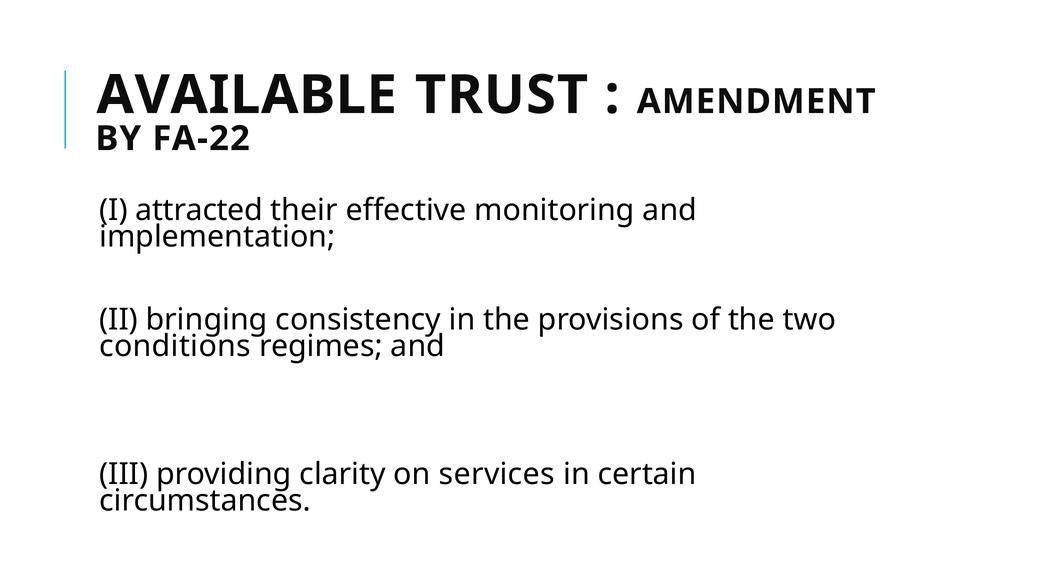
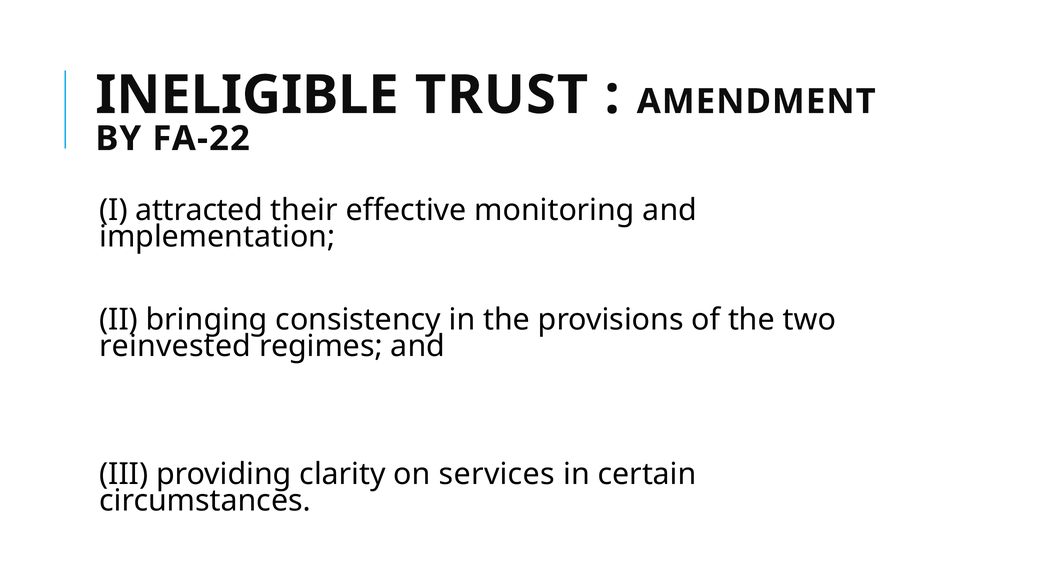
AVAILABLE: AVAILABLE -> INELIGIBLE (247, 95)
conditions: conditions -> reinvested (175, 346)
